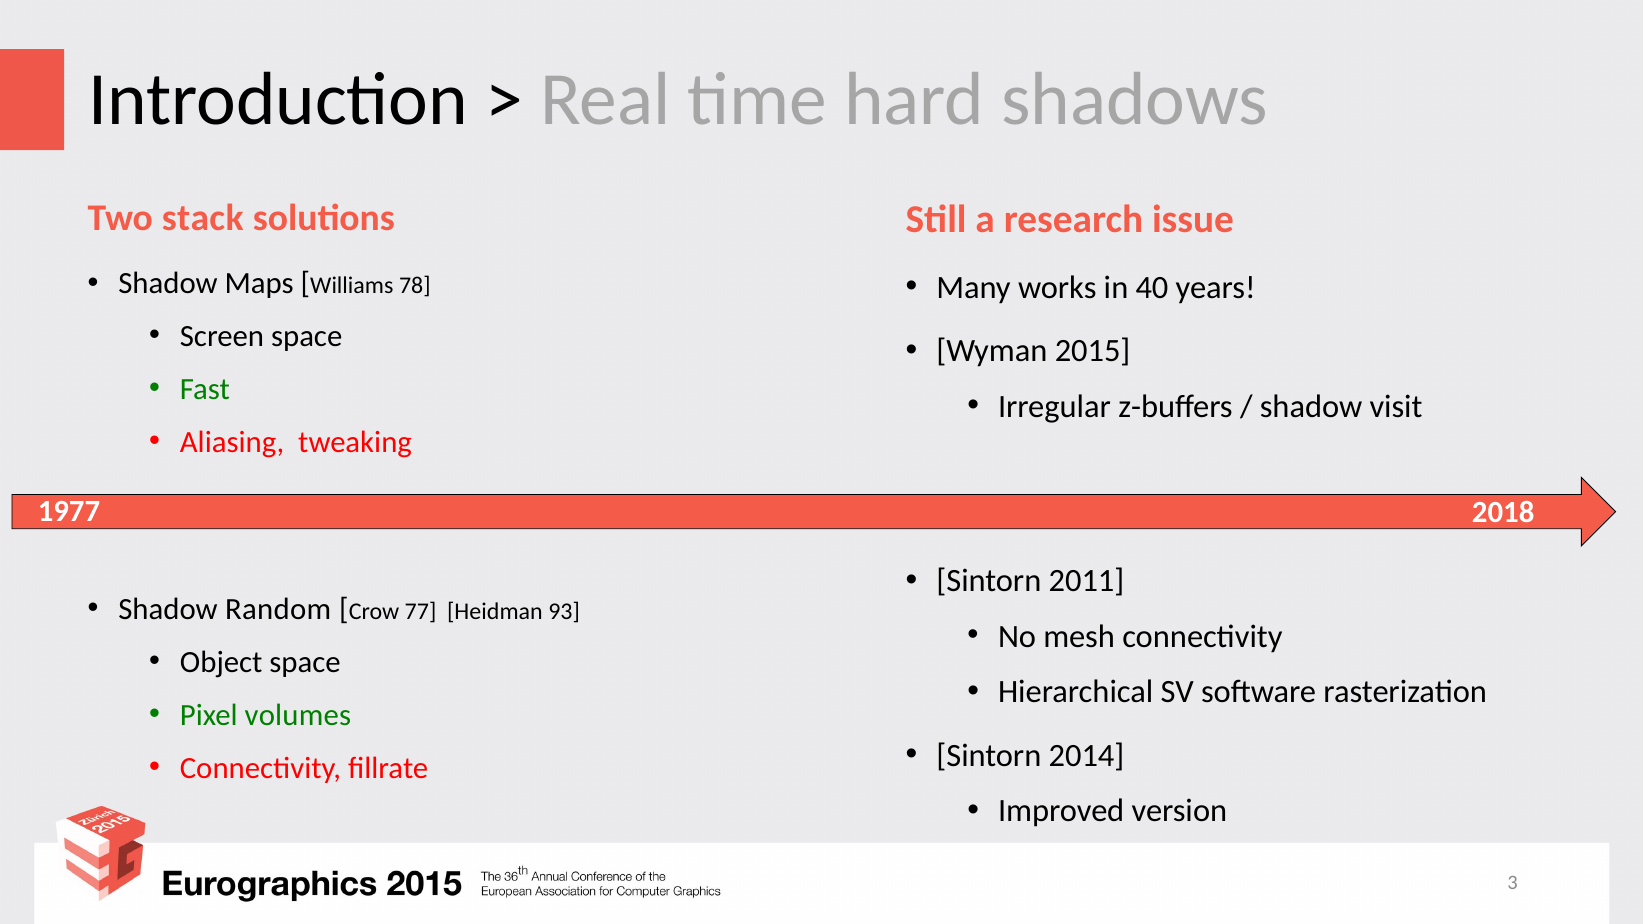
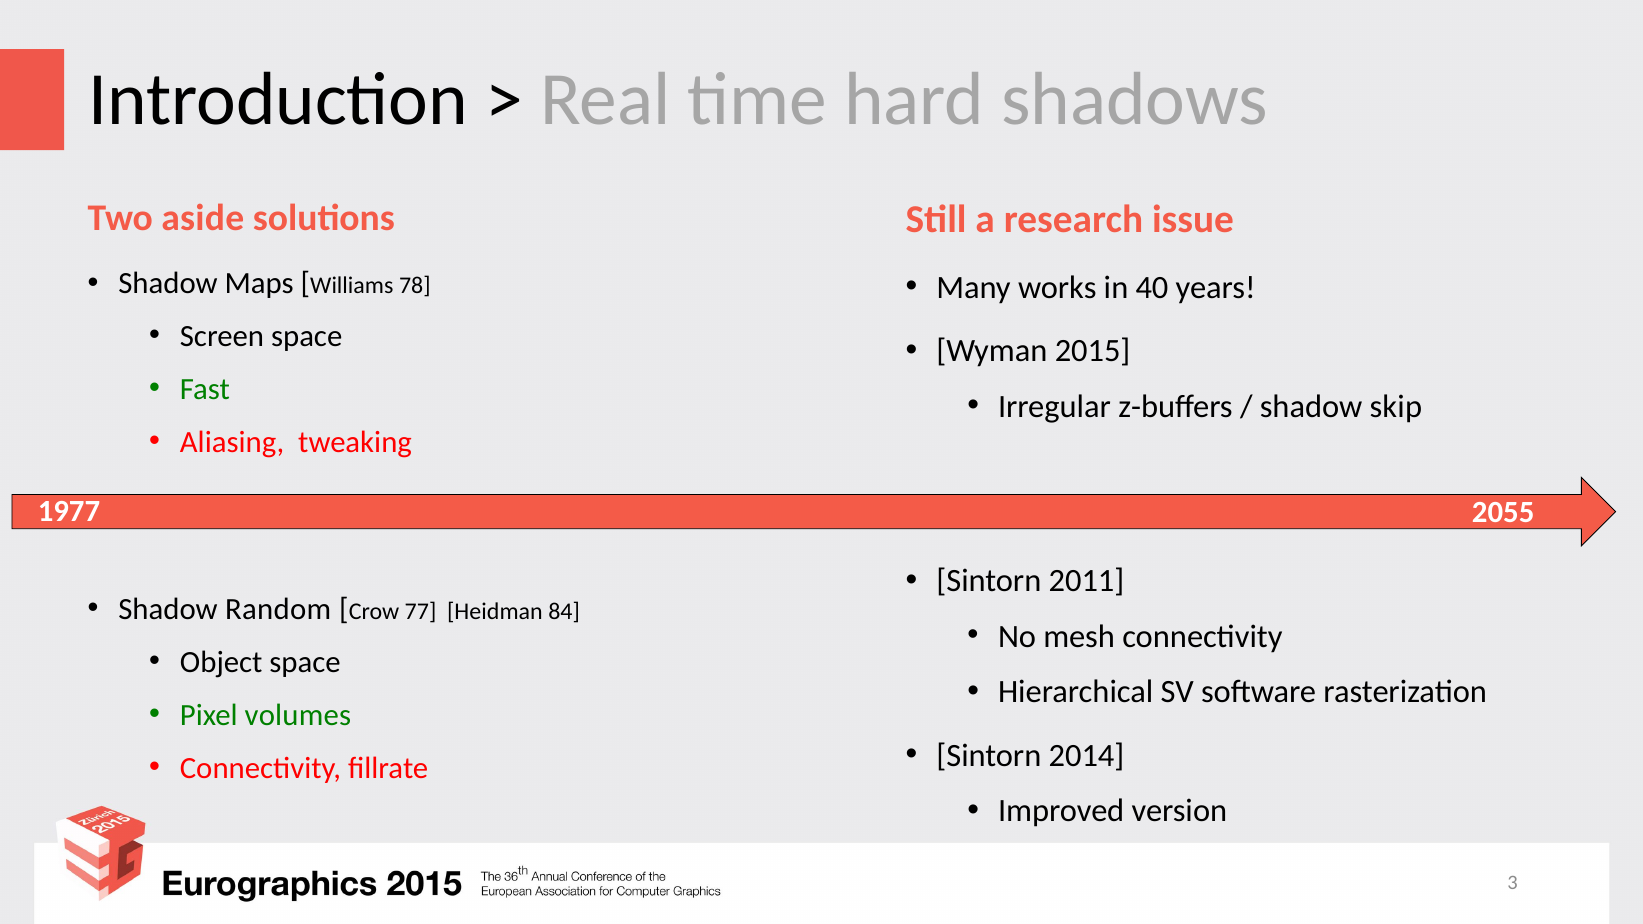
stack: stack -> aside (203, 218)
visit: visit -> skip (1396, 407)
2018: 2018 -> 2055 (1503, 513)
93: 93 -> 84 (564, 612)
